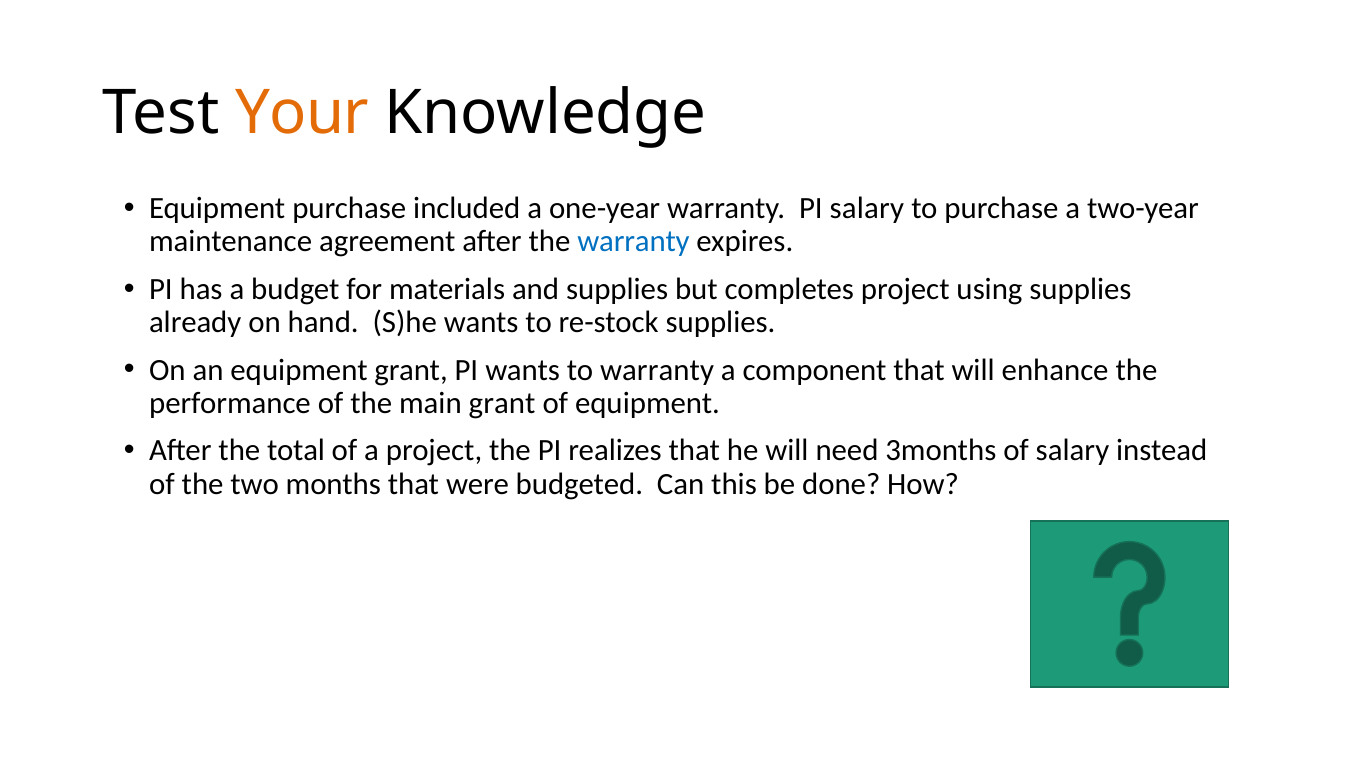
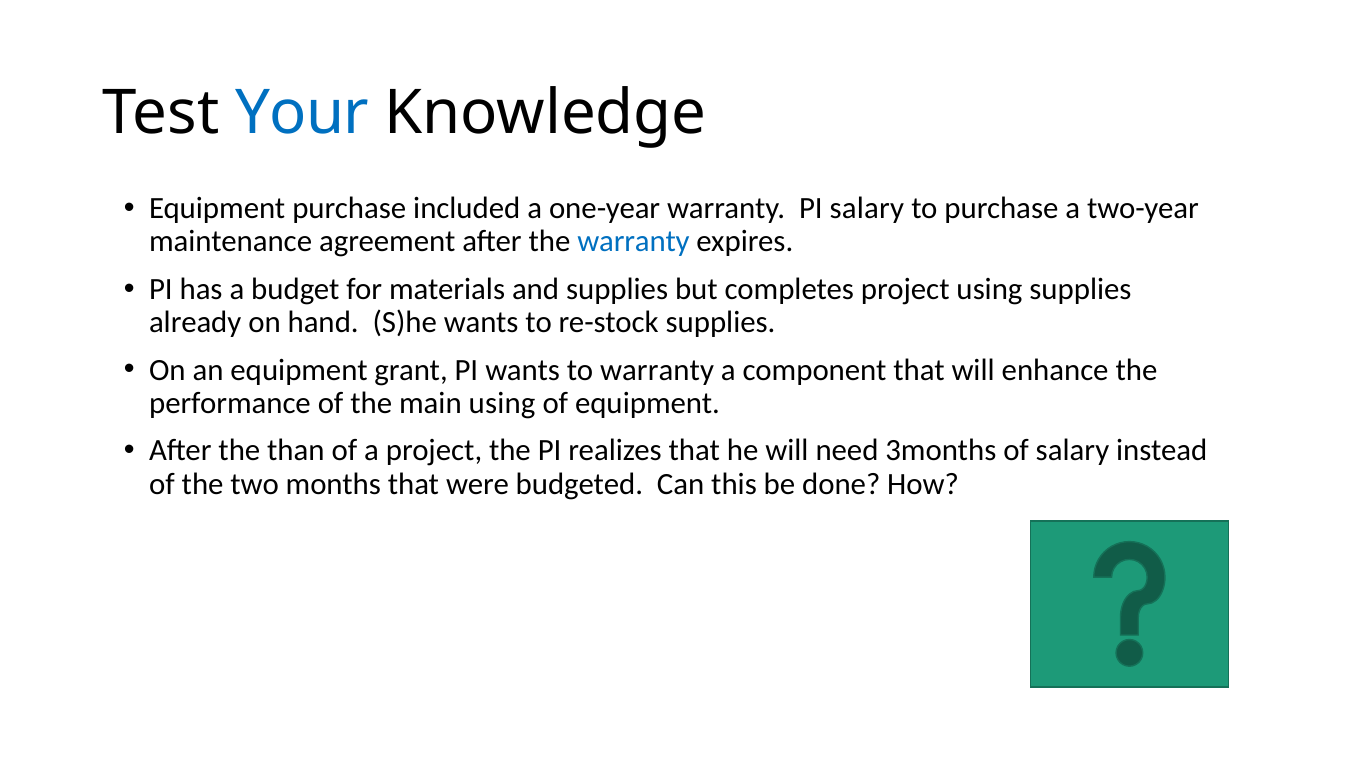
Your colour: orange -> blue (302, 113)
main grant: grant -> using (502, 403)
total: total -> than (296, 450)
